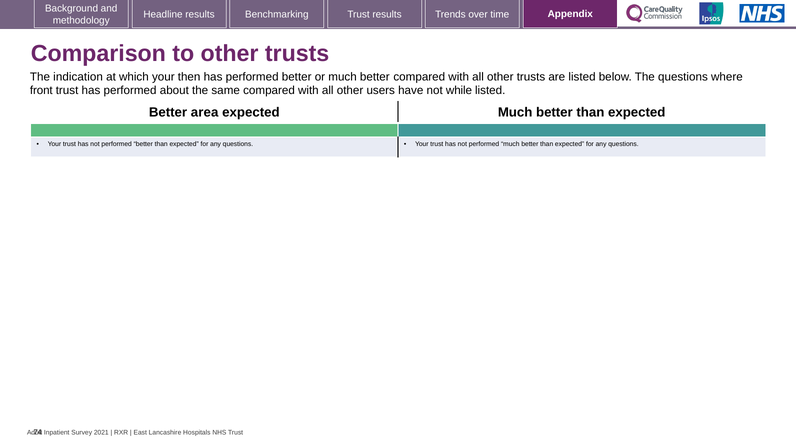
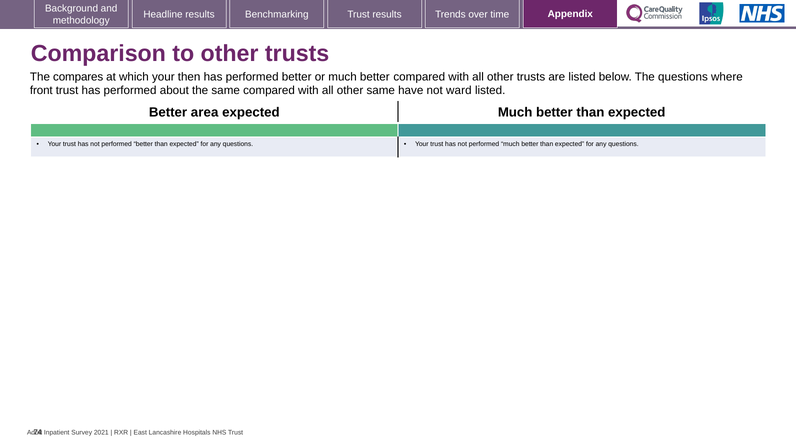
indication: indication -> compares (78, 77)
other users: users -> same (381, 91)
while: while -> ward (459, 91)
